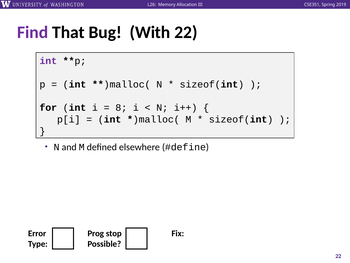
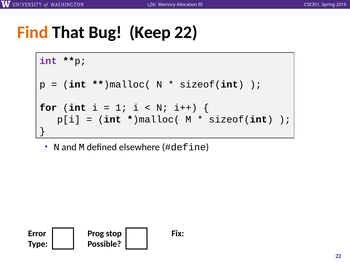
Find colour: purple -> orange (33, 32)
With: With -> Keep (150, 32)
8: 8 -> 1 (121, 107)
